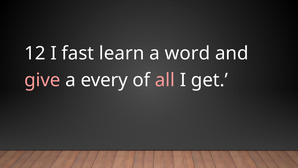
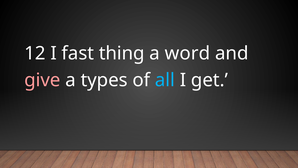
learn: learn -> thing (122, 53)
every: every -> types (104, 80)
all colour: pink -> light blue (165, 80)
